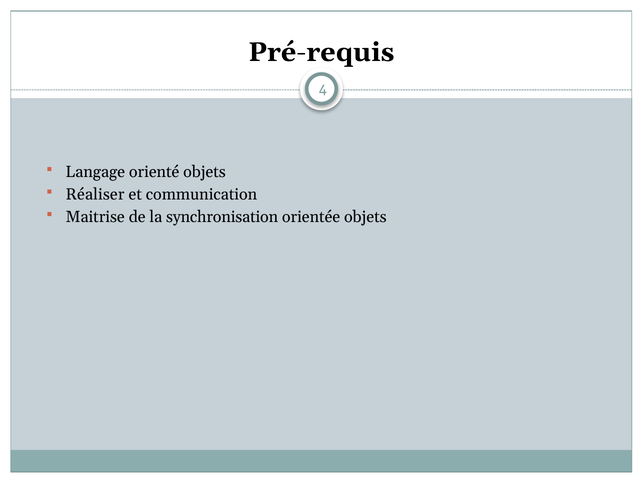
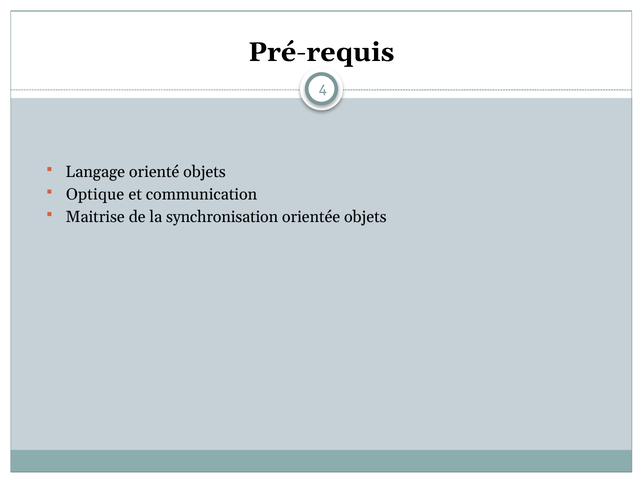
Réaliser: Réaliser -> Optique (95, 194)
